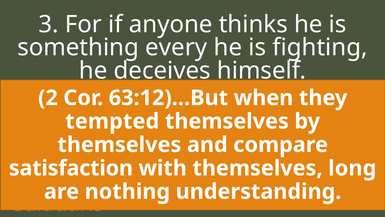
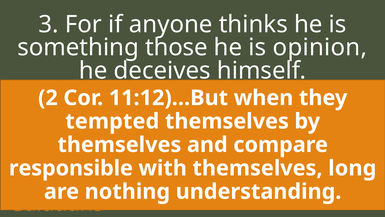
every: every -> those (176, 47)
fighting: fighting -> opinion (320, 47)
63:12)…But: 63:12)…But -> 11:12)…But (168, 98)
satisfaction: satisfaction -> responsible (71, 168)
